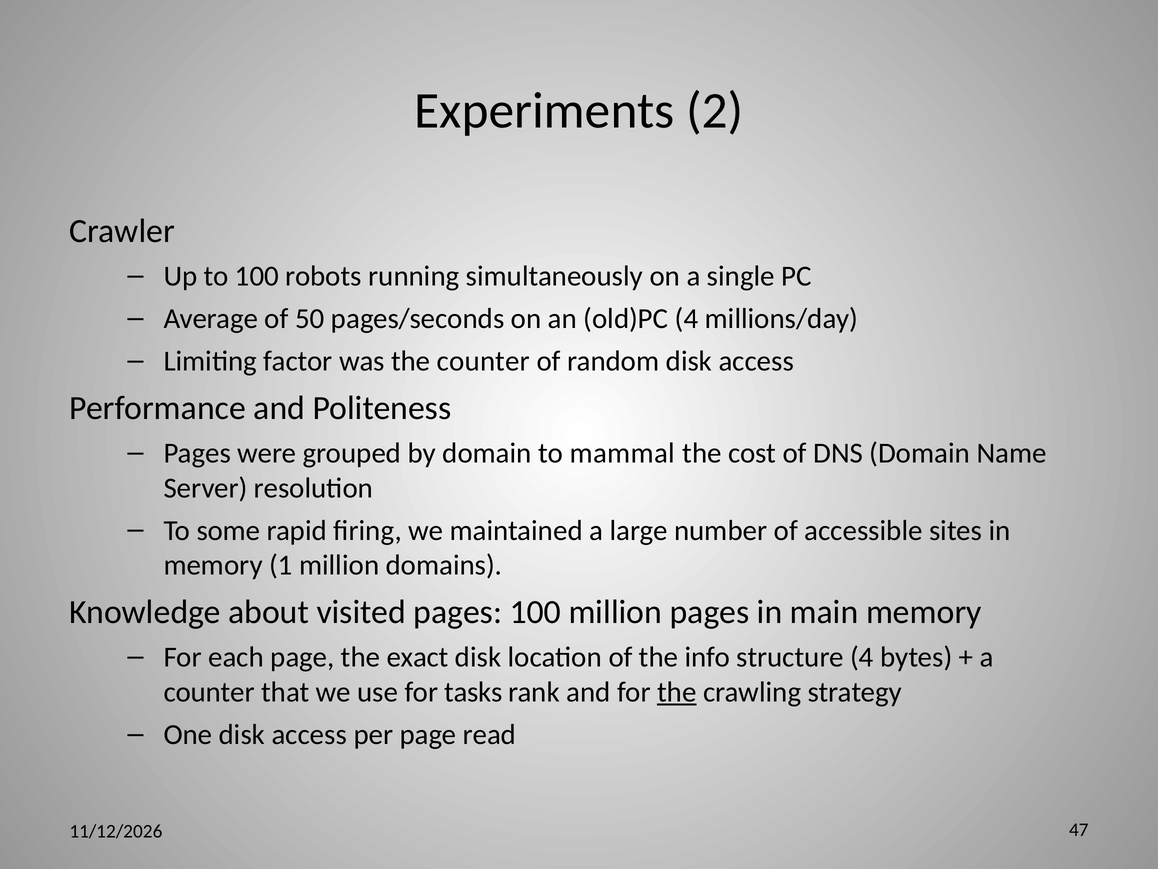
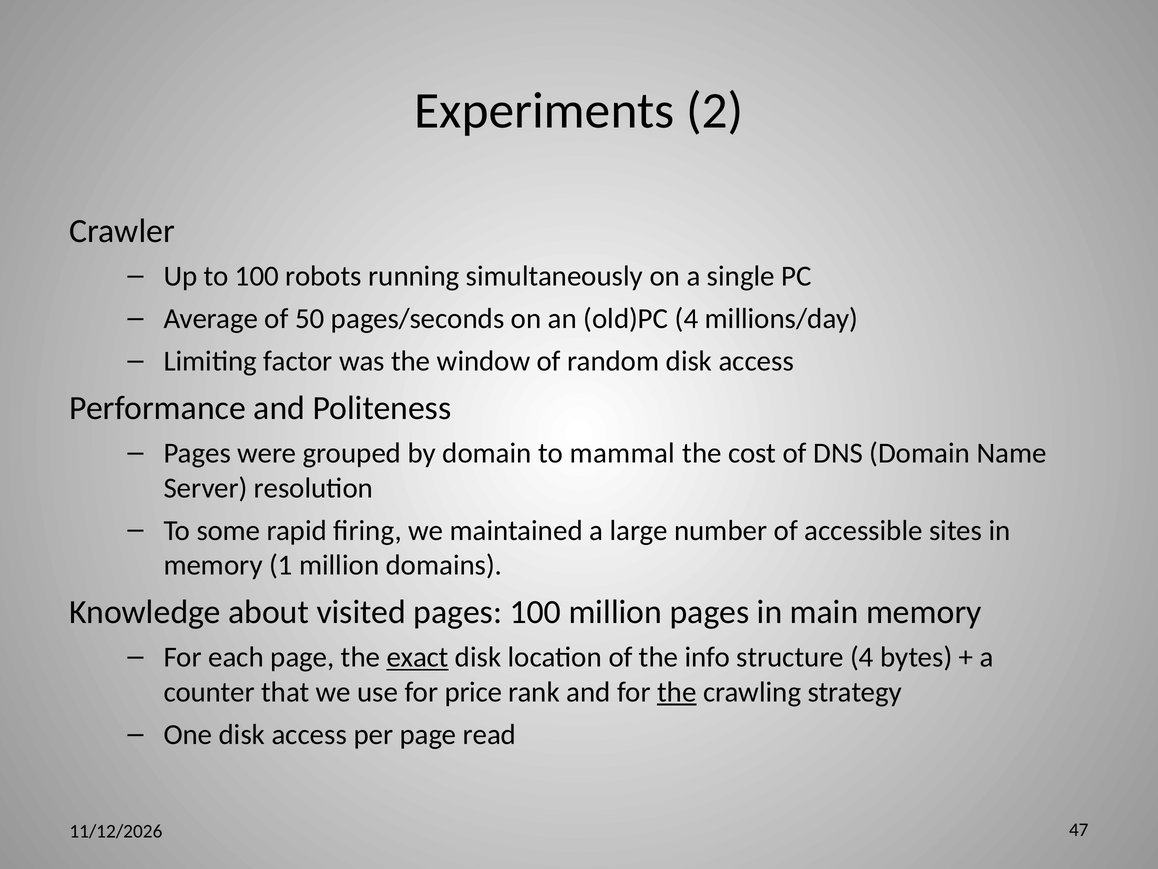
the counter: counter -> window (484, 361)
exact underline: none -> present (418, 657)
tasks: tasks -> price (473, 692)
